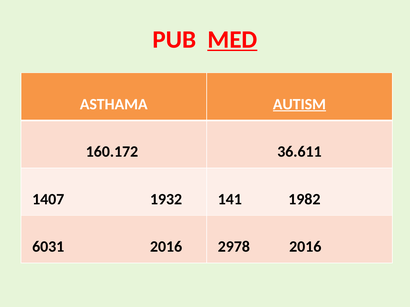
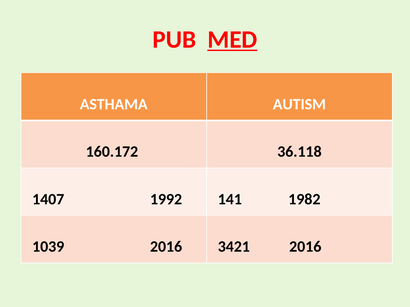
AUTISM underline: present -> none (299, 104)
36.611: 36.611 -> 36.118 (299, 152)
1932: 1932 -> 1992 (166, 200)
6031: 6031 -> 1039 (48, 247)
2978: 2978 -> 3421 (234, 247)
